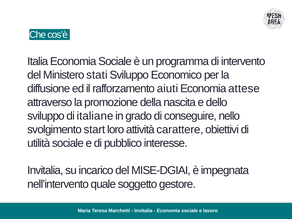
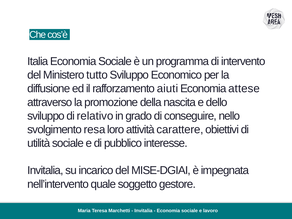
stati: stati -> tutto (97, 75)
italiane: italiane -> relativo (95, 116)
start: start -> resa (95, 130)
